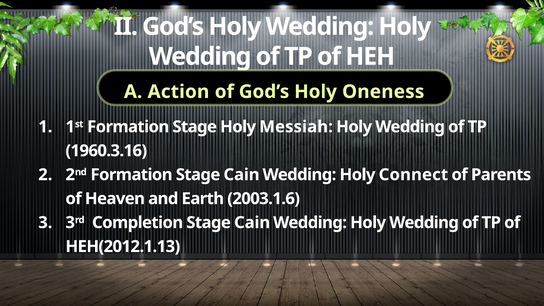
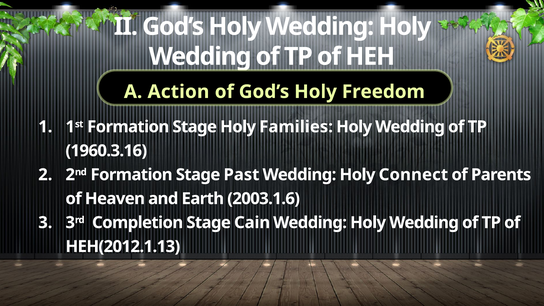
Oneness: Oneness -> Freedom (383, 92)
Messiah: Messiah -> Families (296, 127)
Formation Stage Cain: Cain -> Past (241, 175)
